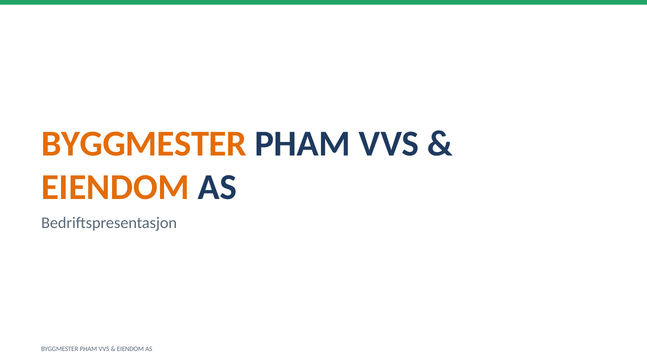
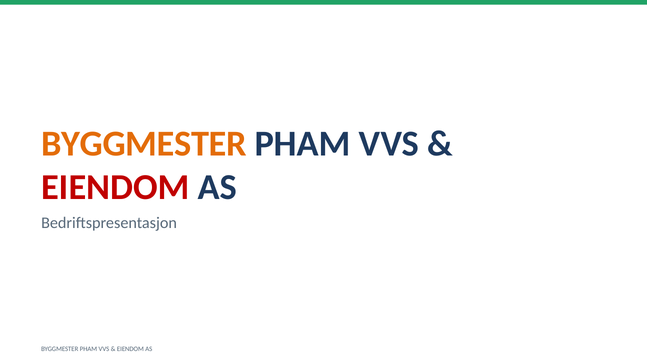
EIENDOM colour: orange -> red (115, 187)
